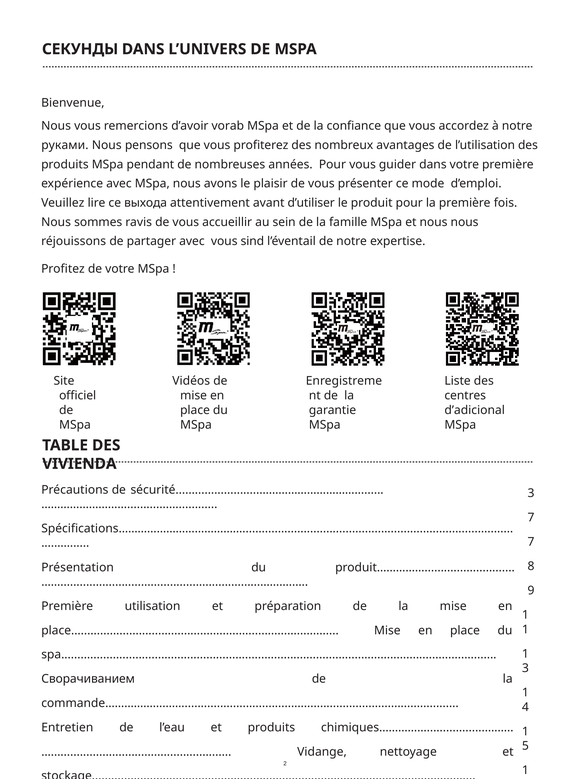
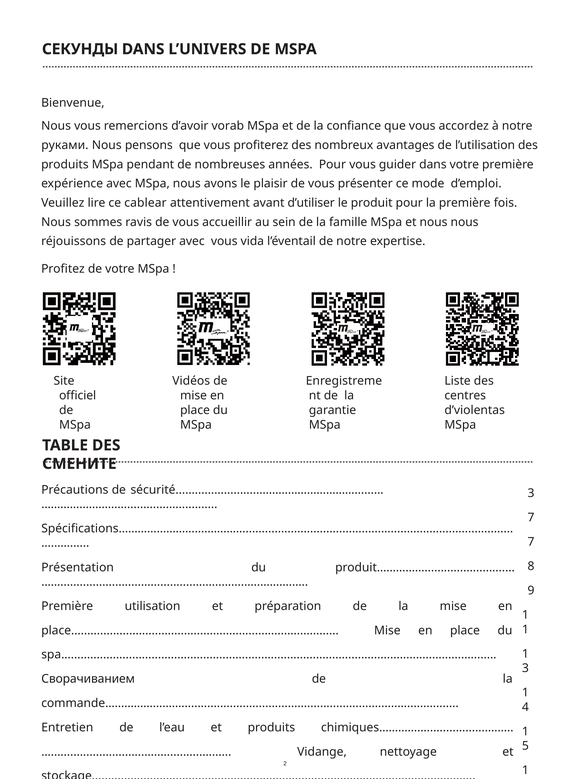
выхода: выхода -> cablear (145, 203)
sind: sind -> vida (252, 241)
d’adicional: d’adicional -> d’violentas (475, 410)
VIVIENDA: VIVIENDA -> СМЕНИТЕ (79, 464)
